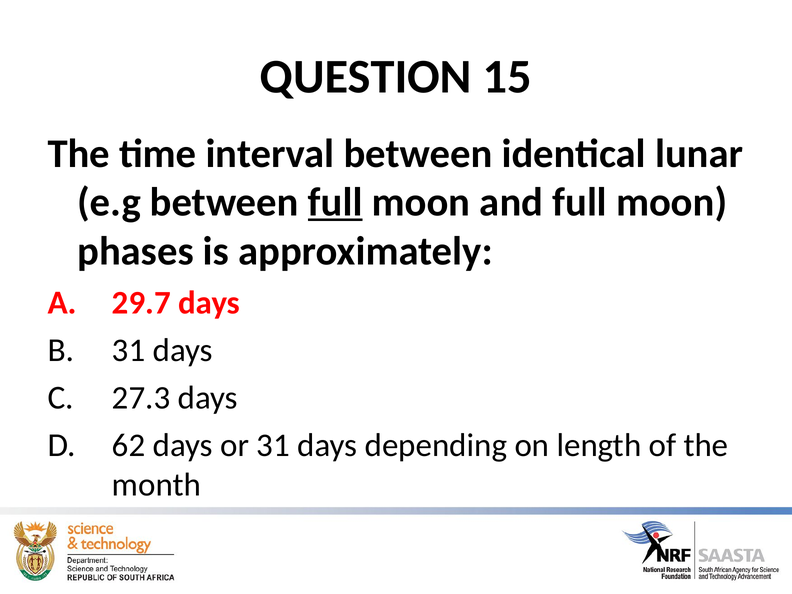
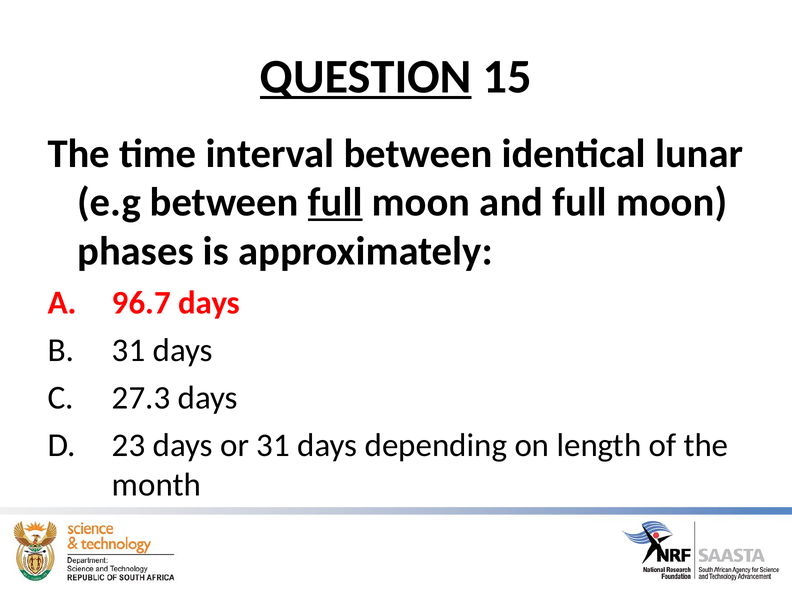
QUESTION underline: none -> present (366, 77)
29.7: 29.7 -> 96.7 (141, 303)
62: 62 -> 23 (129, 445)
